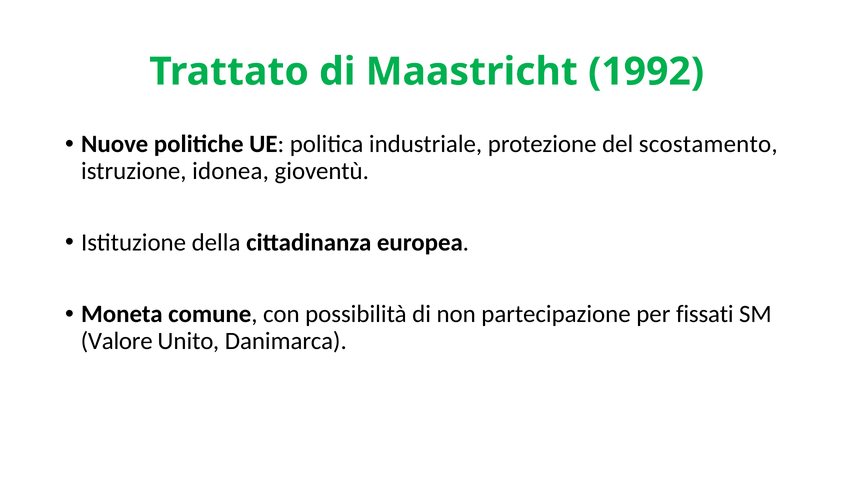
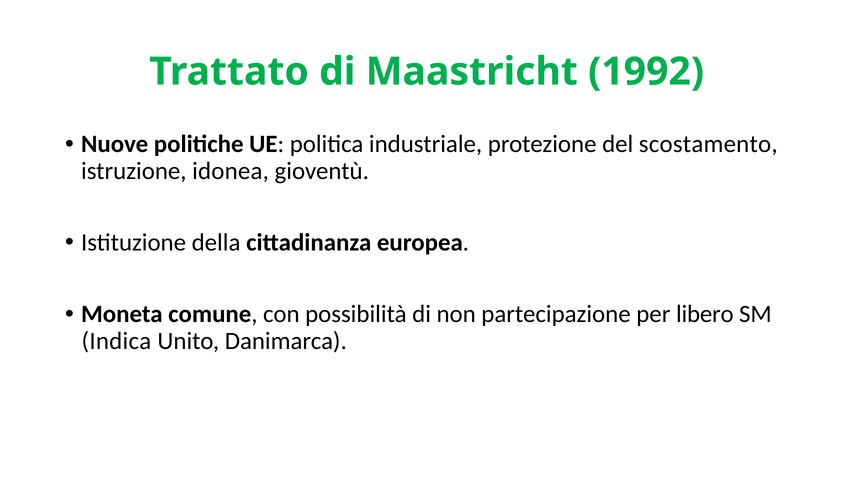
fissati: fissati -> libero (705, 315)
Valore: Valore -> Indica (116, 341)
